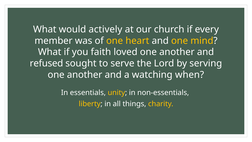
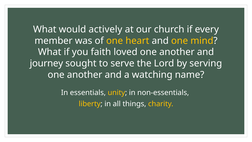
refused: refused -> journey (46, 63)
when: when -> name (190, 75)
